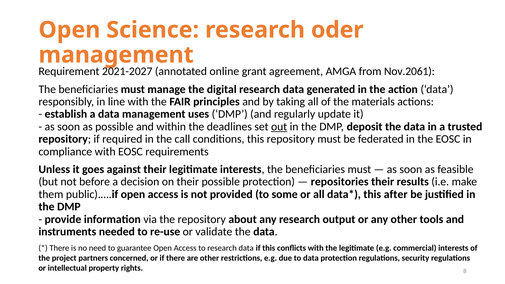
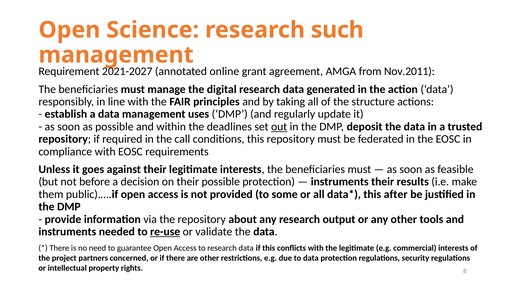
oder: oder -> such (337, 30)
Nov.2061: Nov.2061 -> Nov.2011 (409, 71)
materials: materials -> structure (373, 102)
repositories: repositories -> instruments (340, 182)
re-use underline: none -> present (165, 232)
